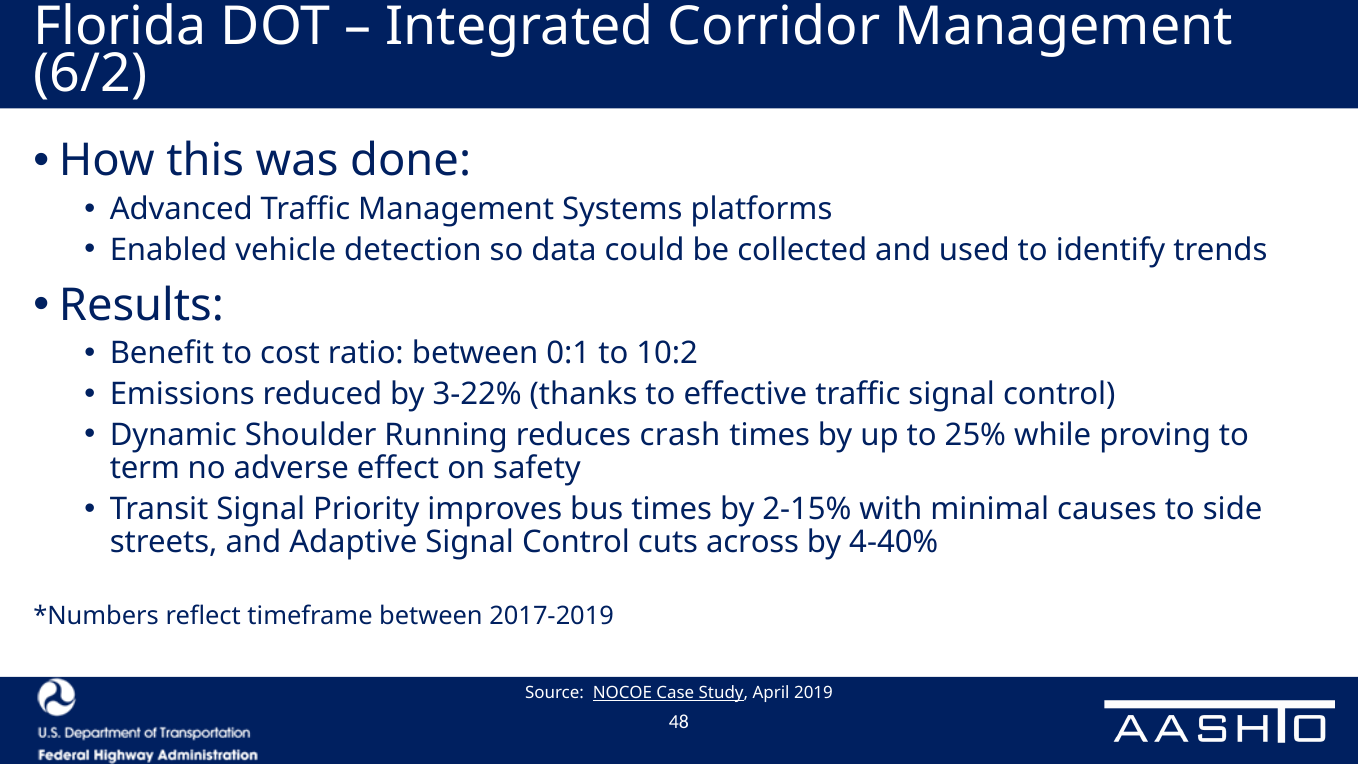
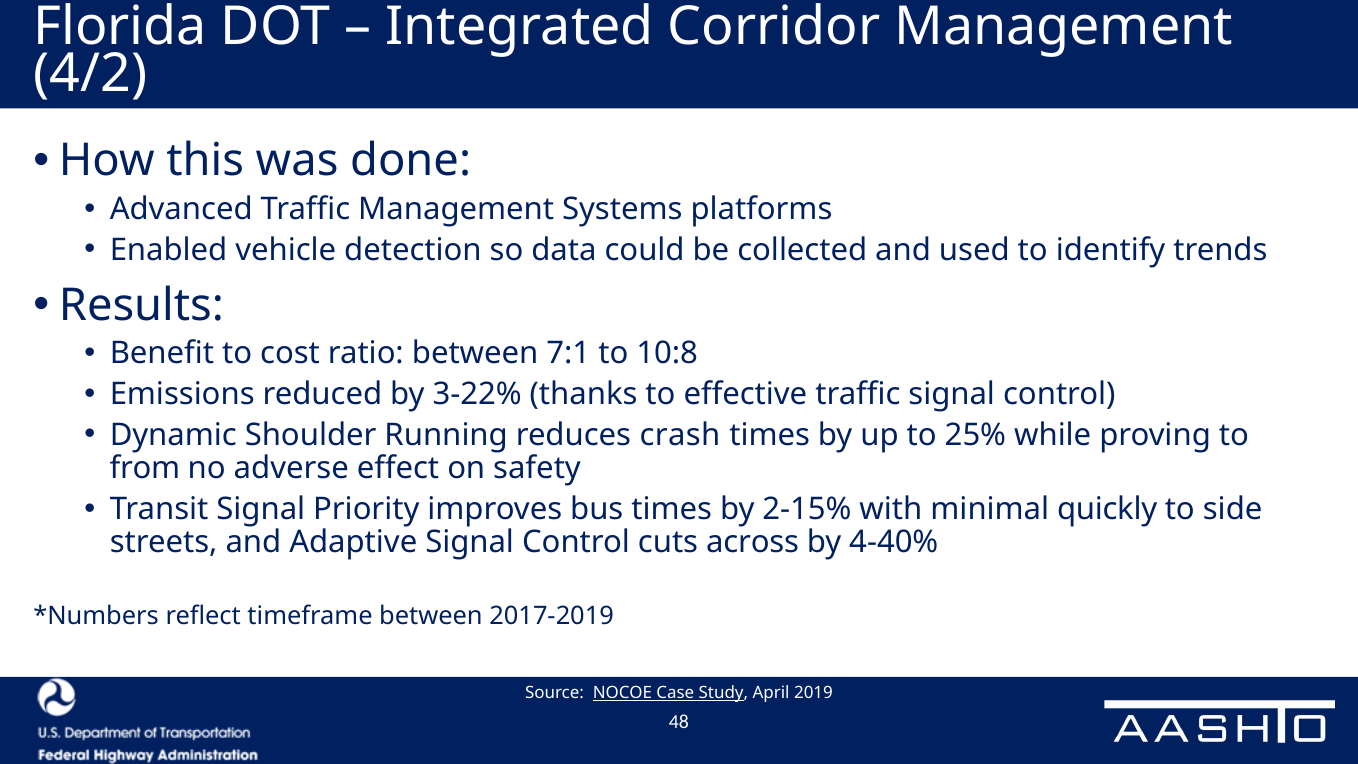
6/2: 6/2 -> 4/2 (90, 74)
0:1: 0:1 -> 7:1 (568, 354)
10:2: 10:2 -> 10:8 (667, 354)
term: term -> from (145, 468)
causes: causes -> quickly (1107, 509)
